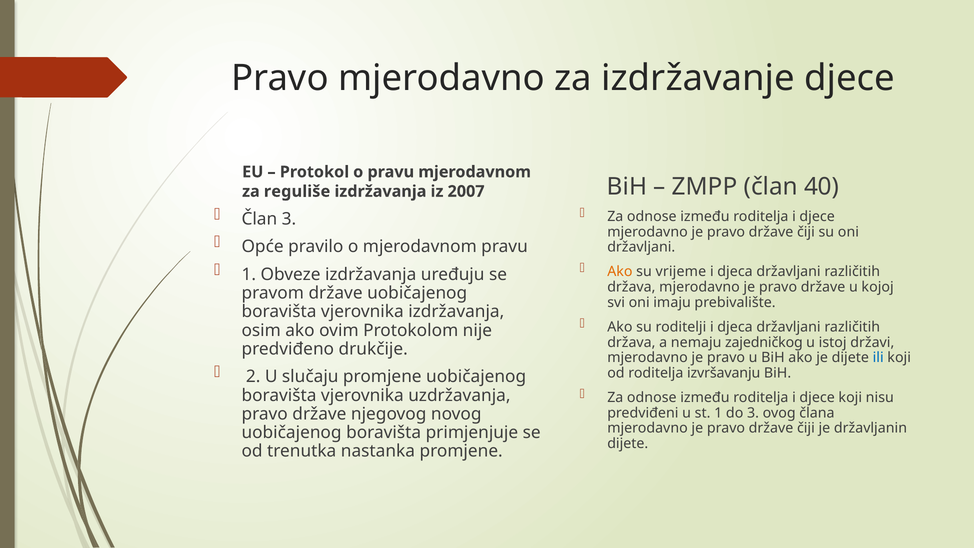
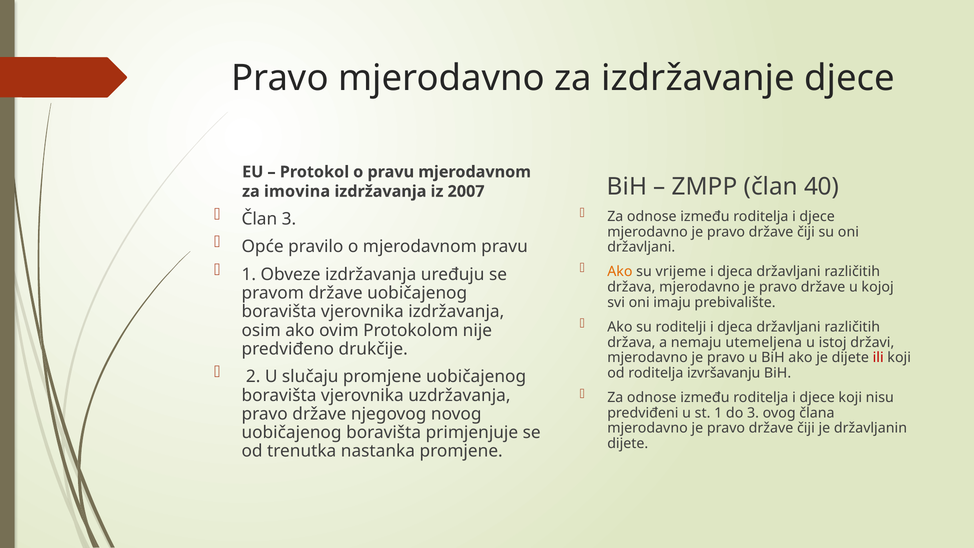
reguliše: reguliše -> imovina (297, 191)
zajedničkog: zajedničkog -> utemeljena (764, 342)
ili colour: blue -> red (878, 358)
